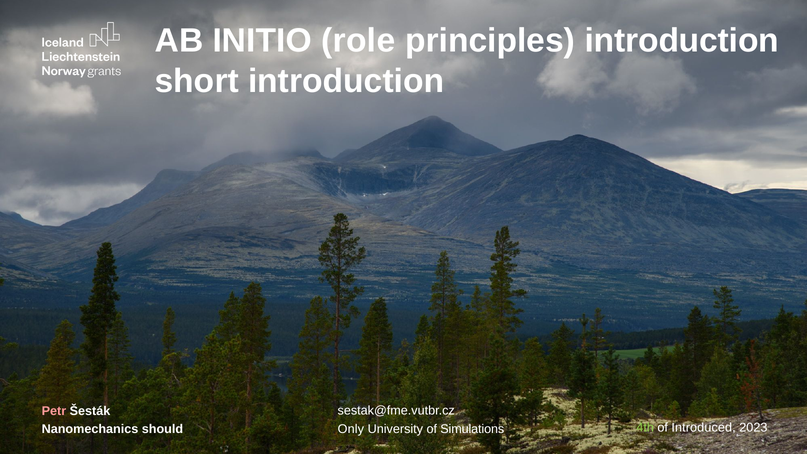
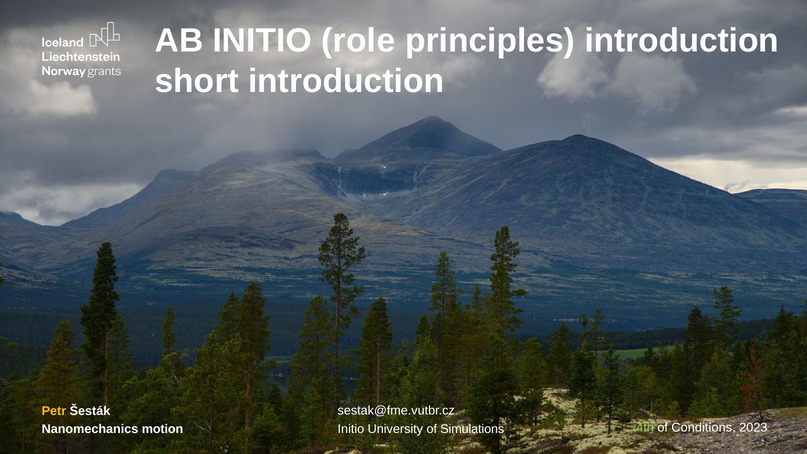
Petr colour: pink -> yellow (54, 411)
Introduced: Introduced -> Conditions (704, 428)
Only: Only -> Initio (351, 429)
should: should -> motion (163, 429)
